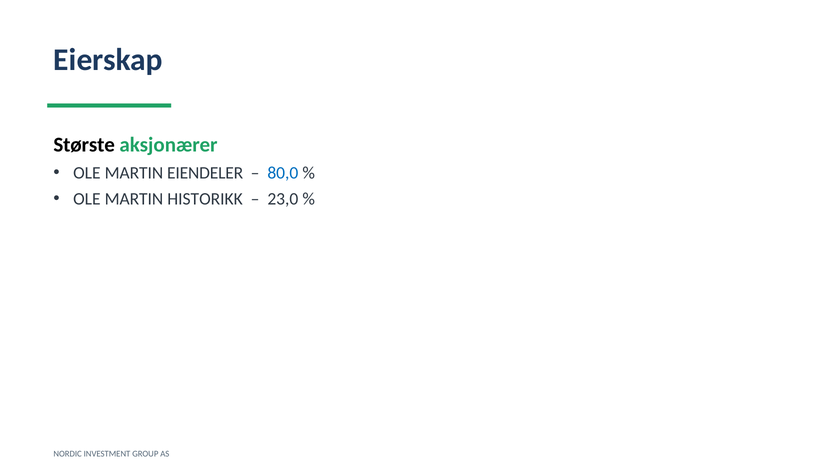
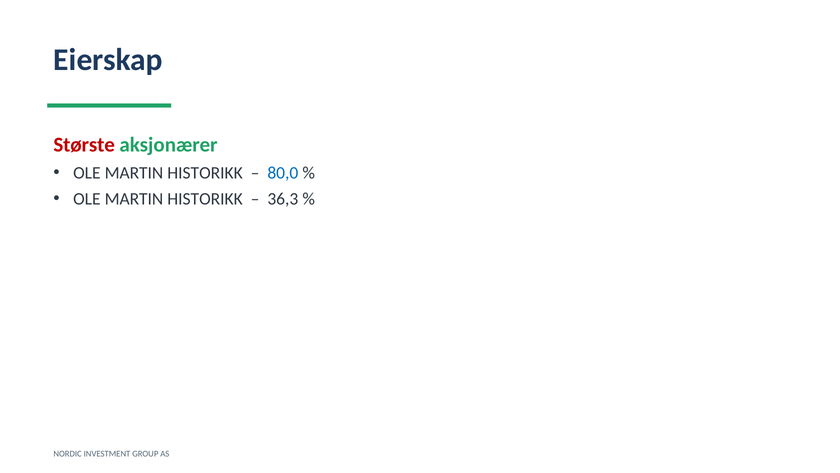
Største colour: black -> red (84, 145)
EIENDELER: EIENDELER -> HISTORIKK (205, 173)
23,0: 23,0 -> 36,3 (283, 199)
